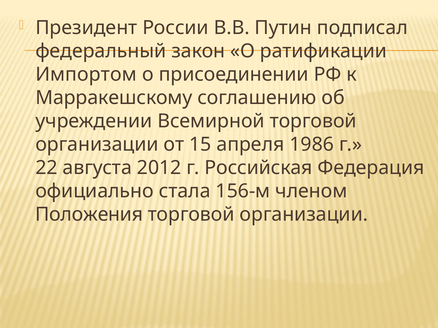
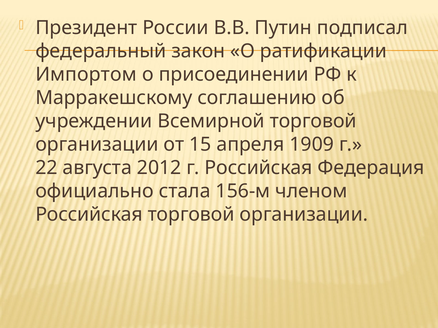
1986: 1986 -> 1909 (312, 145)
Положения: Положения -> Российская (89, 215)
